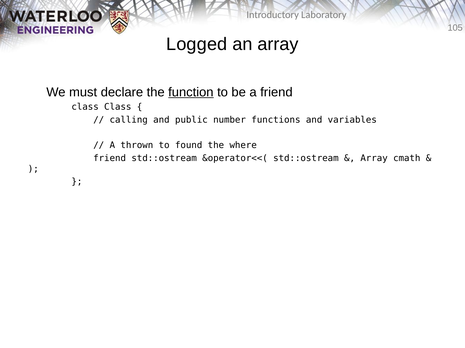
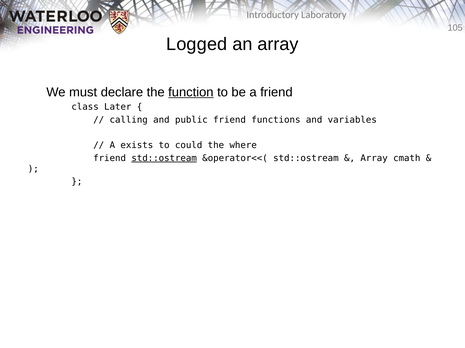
class Class: Class -> Later (118, 107)
public number: number -> friend (230, 120)
thrown: thrown -> exists (137, 146)
found: found -> could (189, 146)
std::ostream underline: none -> present (164, 158)
